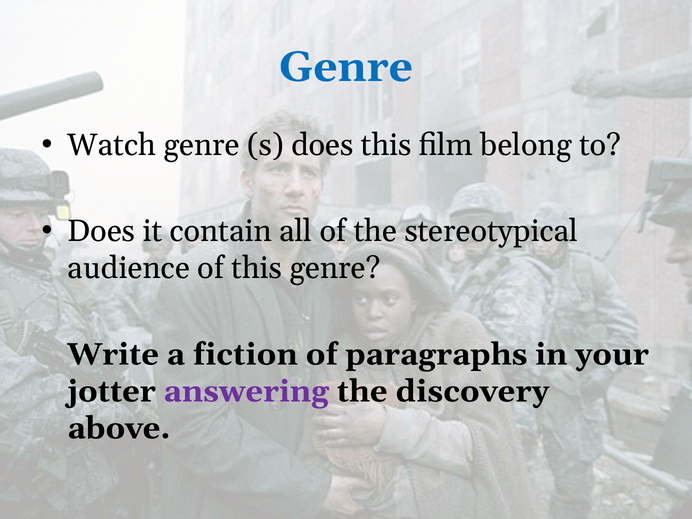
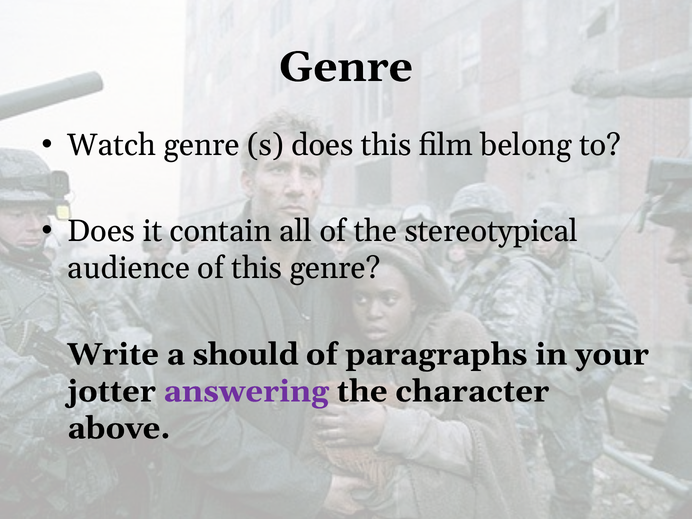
Genre colour: blue -> black (346, 67)
fiction: fiction -> should (246, 354)
discovery: discovery -> character (472, 391)
